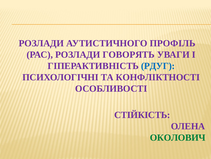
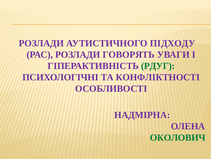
ПРОФІЛЬ: ПРОФІЛЬ -> ПІДХОДУ (173, 43)
РДУГ colour: blue -> green (158, 66)
СТІЙКІСТЬ: СТІЙКІСТЬ -> НАДМІРНА (142, 114)
